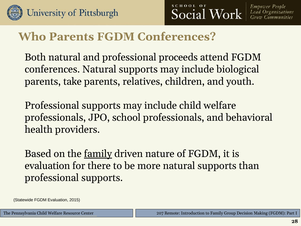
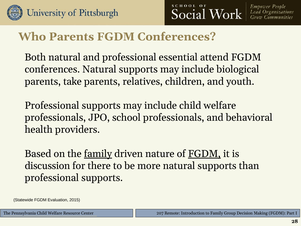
proceeds: proceeds -> essential (178, 57)
FGDM underline: none -> present (204, 154)
evaluation: evaluation -> discussion (47, 166)
